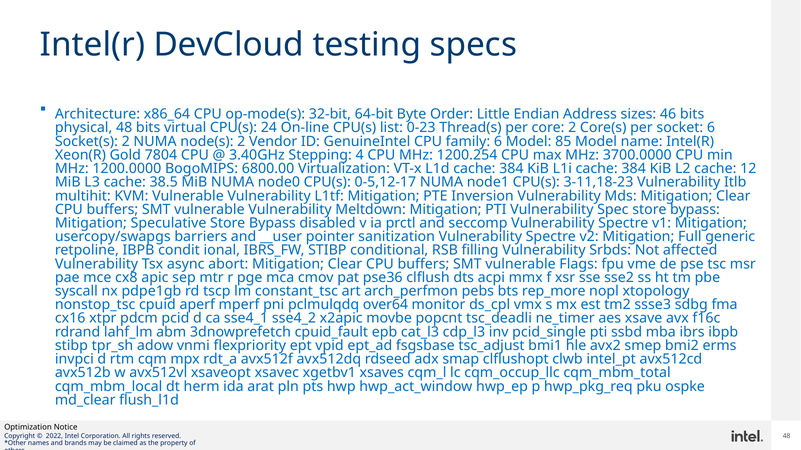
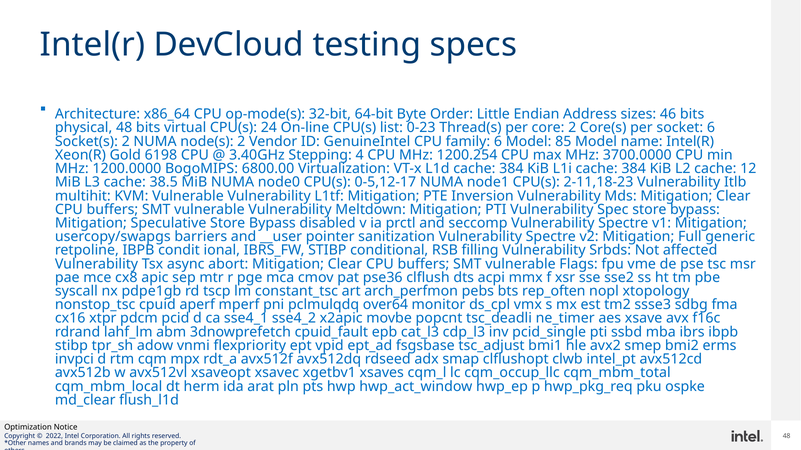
7804: 7804 -> 6198 (161, 155)
3-11,18-23: 3-11,18-23 -> 2-11,18-23 (598, 182)
rep_more: rep_more -> rep_often (554, 291)
